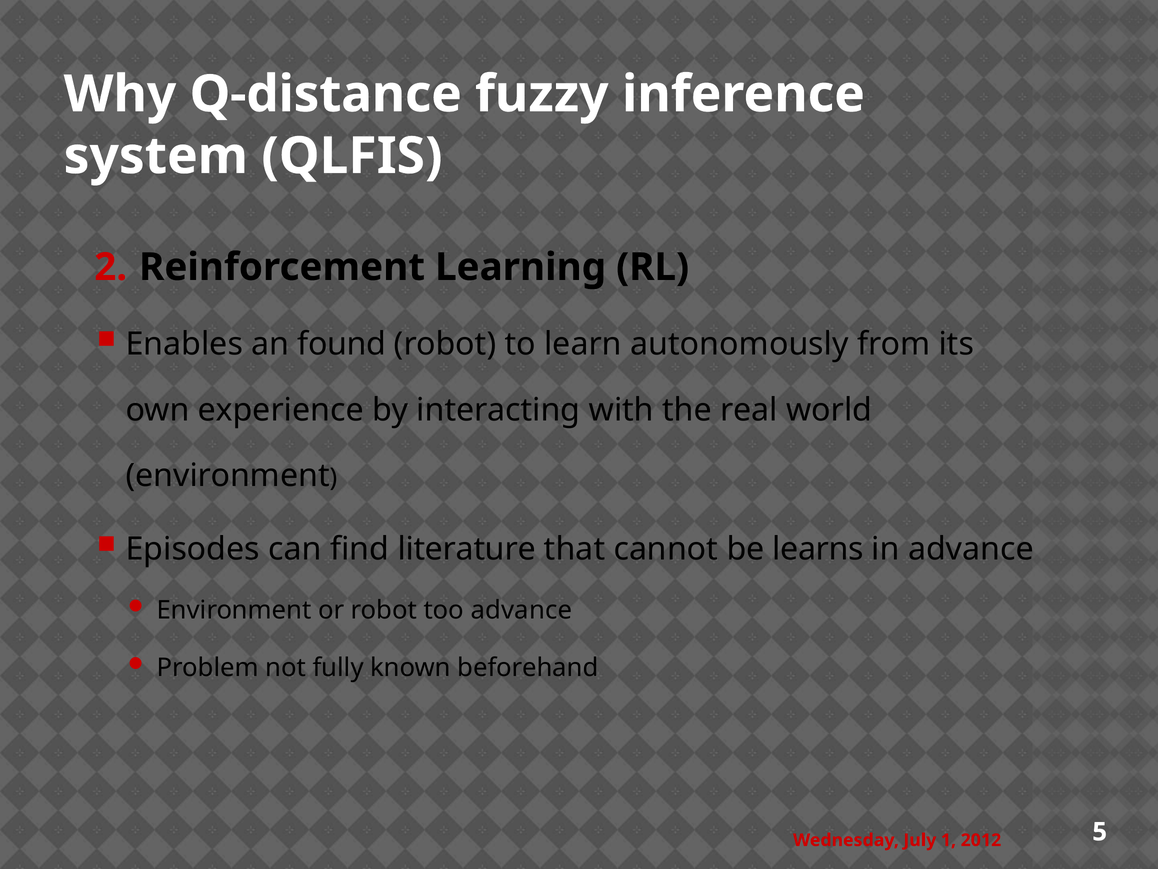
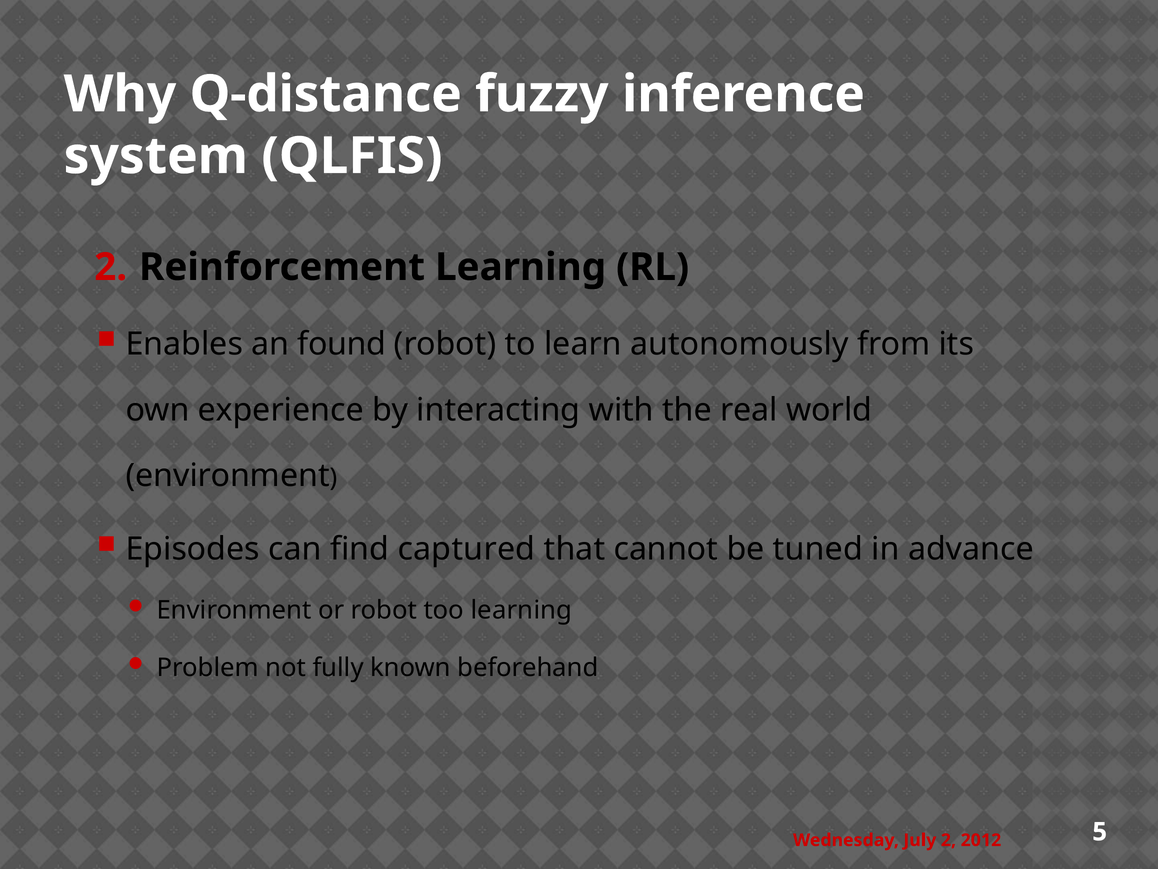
literature: literature -> captured (466, 549)
learns: learns -> tuned (818, 549)
too advance: advance -> learning (521, 610)
July 1: 1 -> 2 (948, 840)
